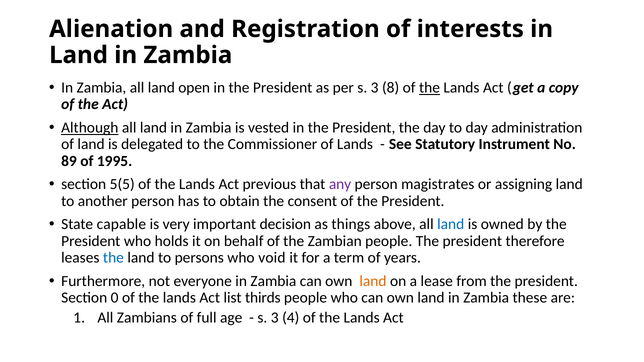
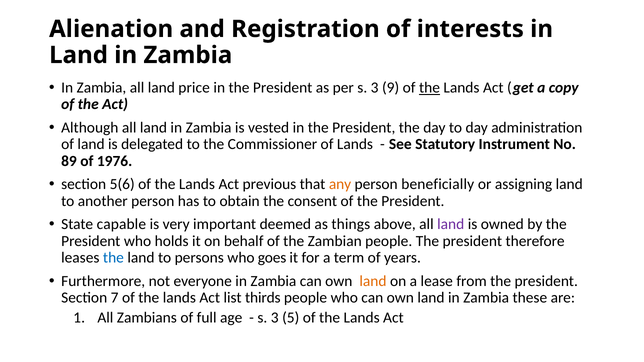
open: open -> price (194, 88)
8: 8 -> 9 (391, 88)
Although underline: present -> none (90, 128)
1995: 1995 -> 1976 (115, 161)
5(5: 5(5 -> 5(6 (122, 184)
any colour: purple -> orange (340, 184)
magistrates: magistrates -> beneficially (438, 184)
decision: decision -> deemed (285, 225)
land colour: blue -> purple (451, 225)
void: void -> goes (272, 258)
0: 0 -> 7 (115, 298)
4: 4 -> 5 (291, 318)
